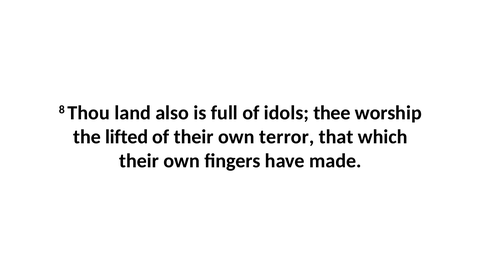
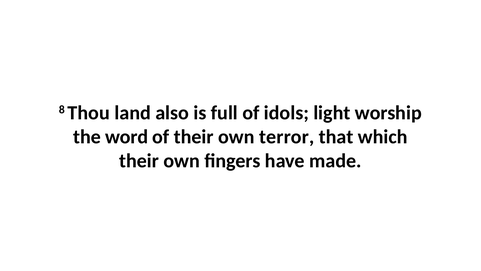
thee: thee -> light (332, 113)
lifted: lifted -> word (127, 137)
